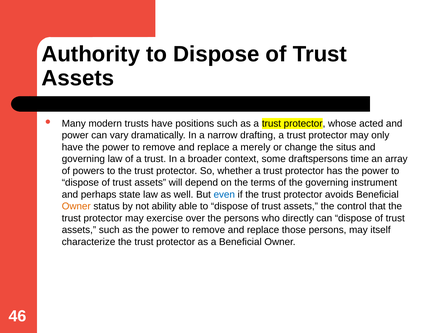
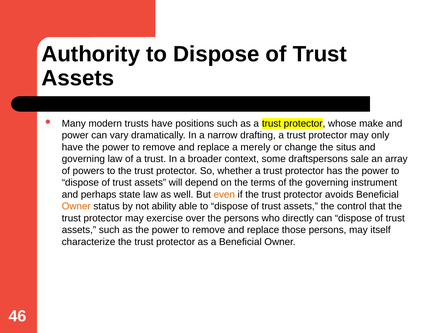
acted: acted -> make (371, 124)
time: time -> sale (360, 159)
even colour: blue -> orange (224, 195)
